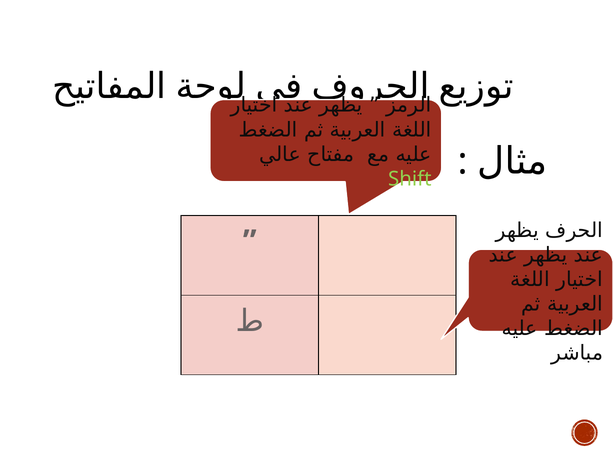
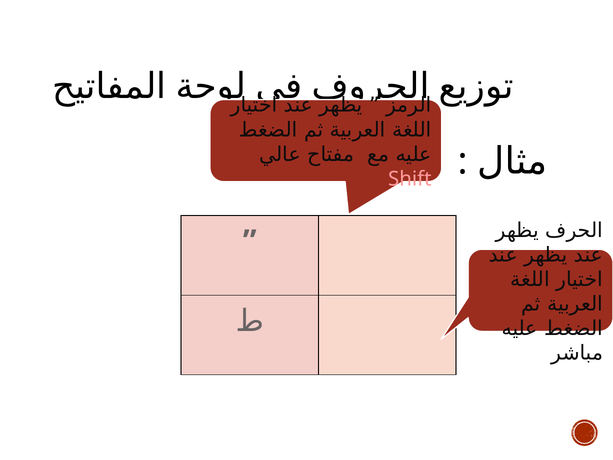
Shift colour: light green -> pink (410, 179)
